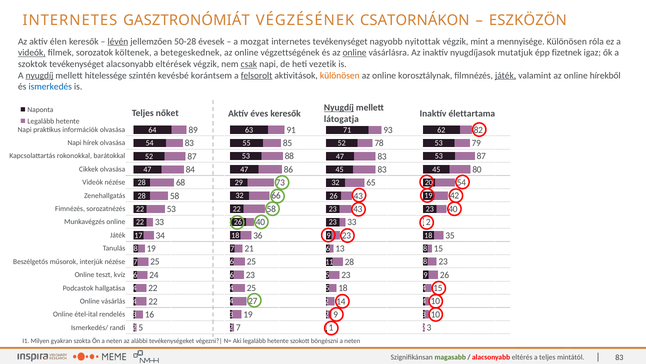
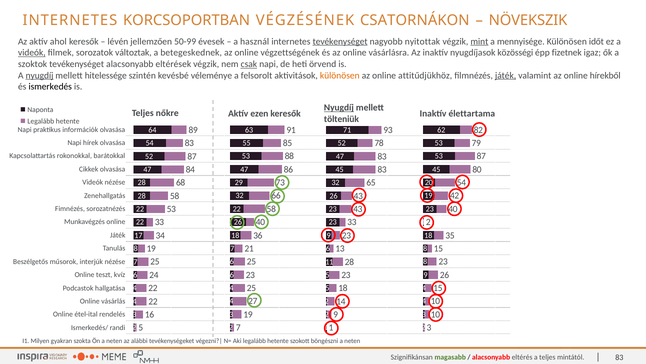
GASZTRONÓMIÁT: GASZTRONÓMIÁT -> KORCSOPORTBAN (187, 20)
ESZKÖZÖN: ESZKÖZÖN -> NÖVEKSZIK (528, 20)
élen: élen -> ahol (58, 41)
lévén underline: present -> none (118, 41)
50-28: 50-28 -> 50-99 (185, 41)
mozgat: mozgat -> használ (255, 41)
tevékenységet underline: none -> present (340, 41)
mint underline: none -> present (479, 41)
róla: róla -> időt (596, 41)
költenek: költenek -> változtak (133, 53)
online underline: present -> none (355, 53)
mutatjuk: mutatjuk -> közösségi (515, 53)
vezetik: vezetik -> örvend (323, 64)
korántsem: korántsem -> véleménye (212, 75)
felsorolt underline: present -> none (257, 75)
korosztálynak: korosztálynak -> attitűdjükhöz (425, 75)
ismerkedés colour: blue -> black (50, 87)
nőket: nőket -> nőkre (167, 113)
éves: éves -> ezen (259, 113)
látogatja: látogatja -> tölteniük (341, 119)
